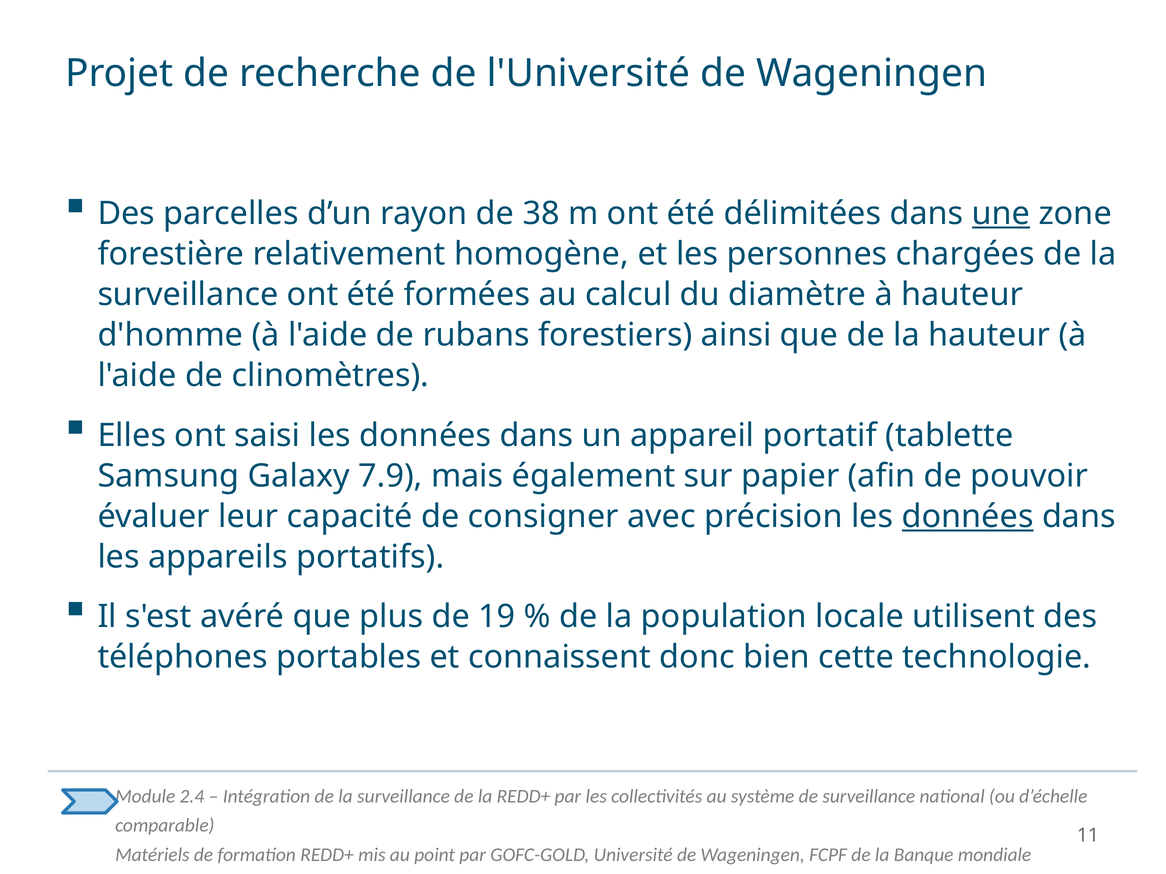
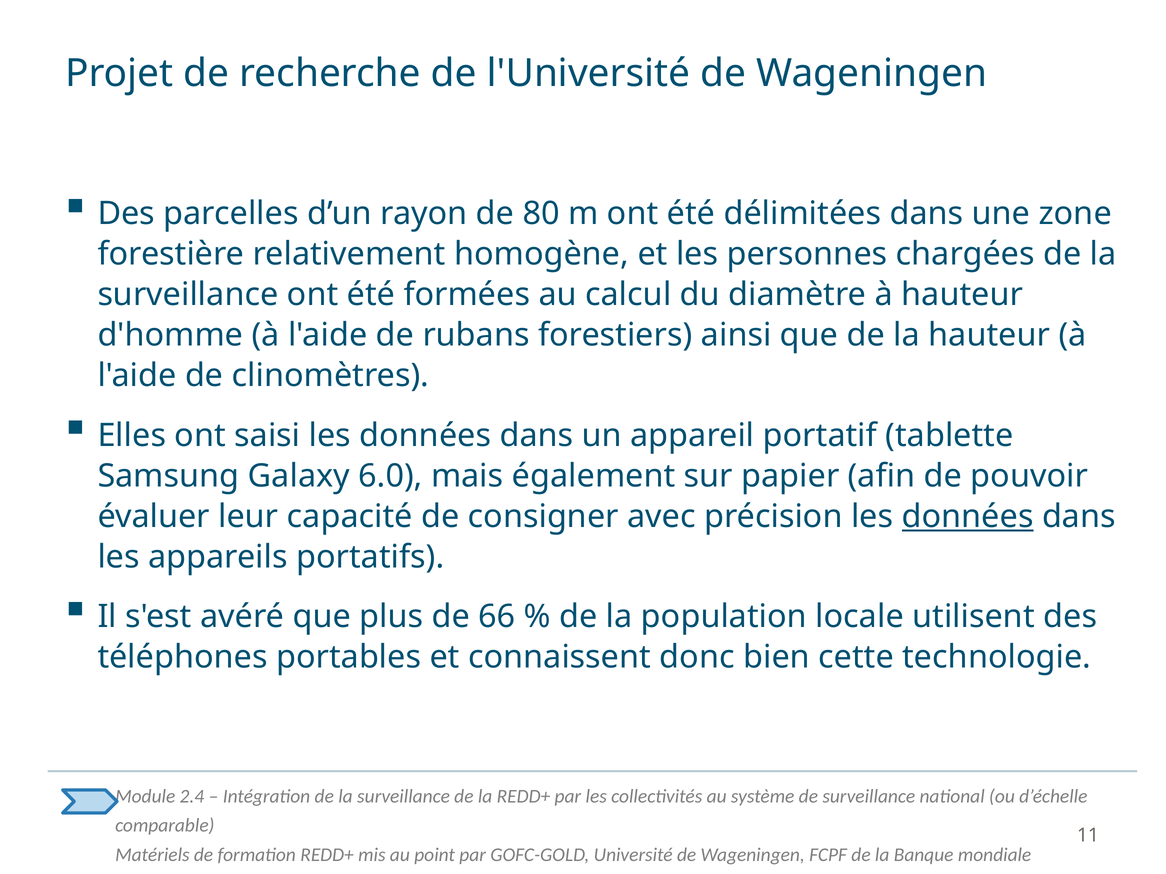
38: 38 -> 80 (541, 214)
une underline: present -> none (1001, 214)
7.9: 7.9 -> 6.0 (390, 476)
19: 19 -> 66 (497, 617)
